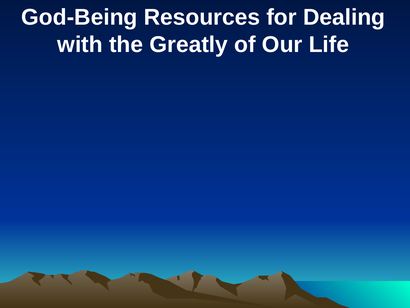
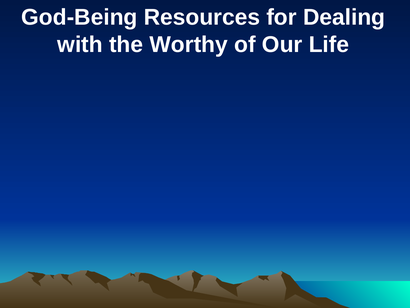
Greatly: Greatly -> Worthy (189, 45)
